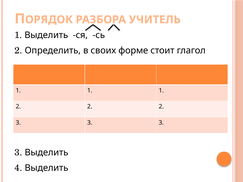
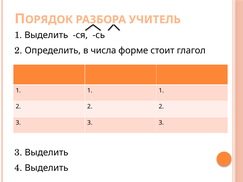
своих: своих -> числа (103, 50)
